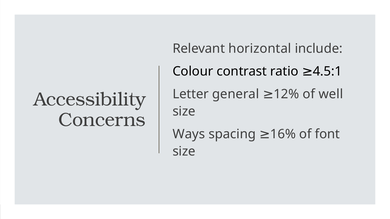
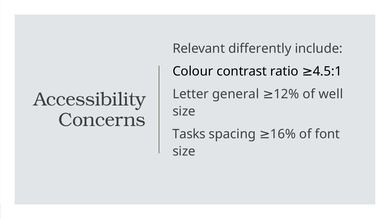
horizontal: horizontal -> differently (260, 49)
Ways: Ways -> Tasks (189, 134)
